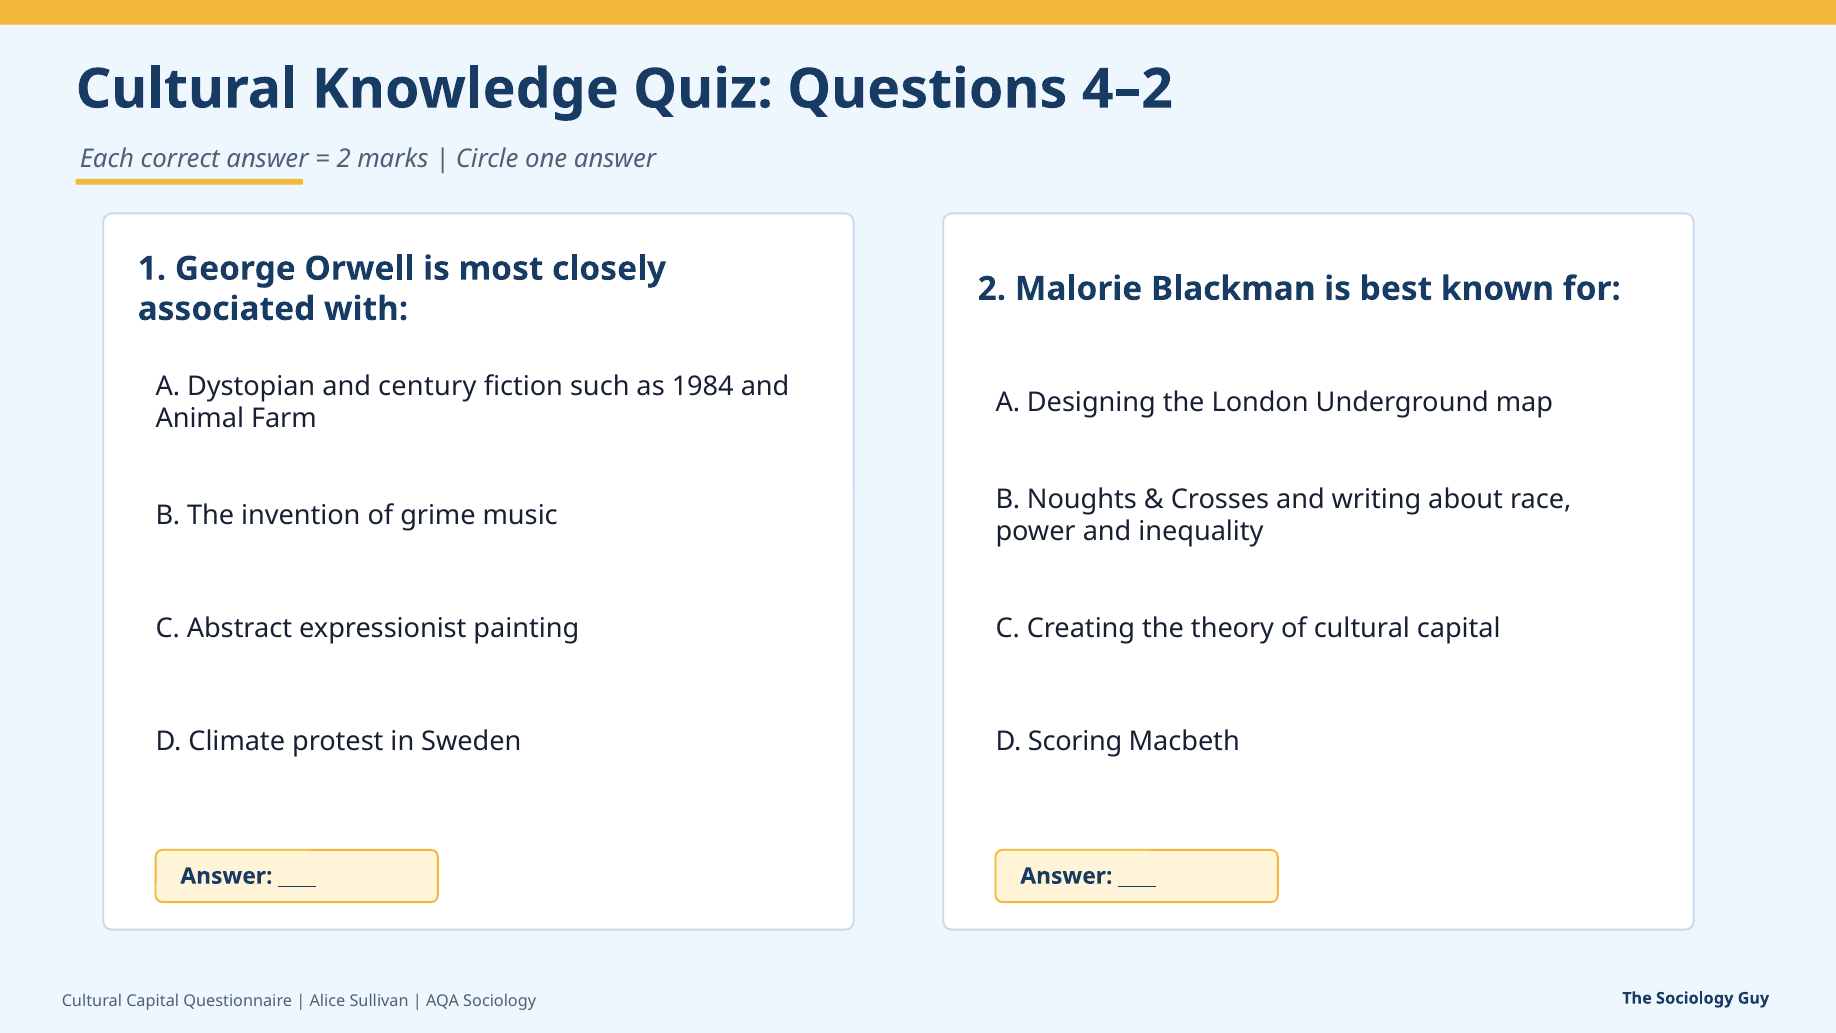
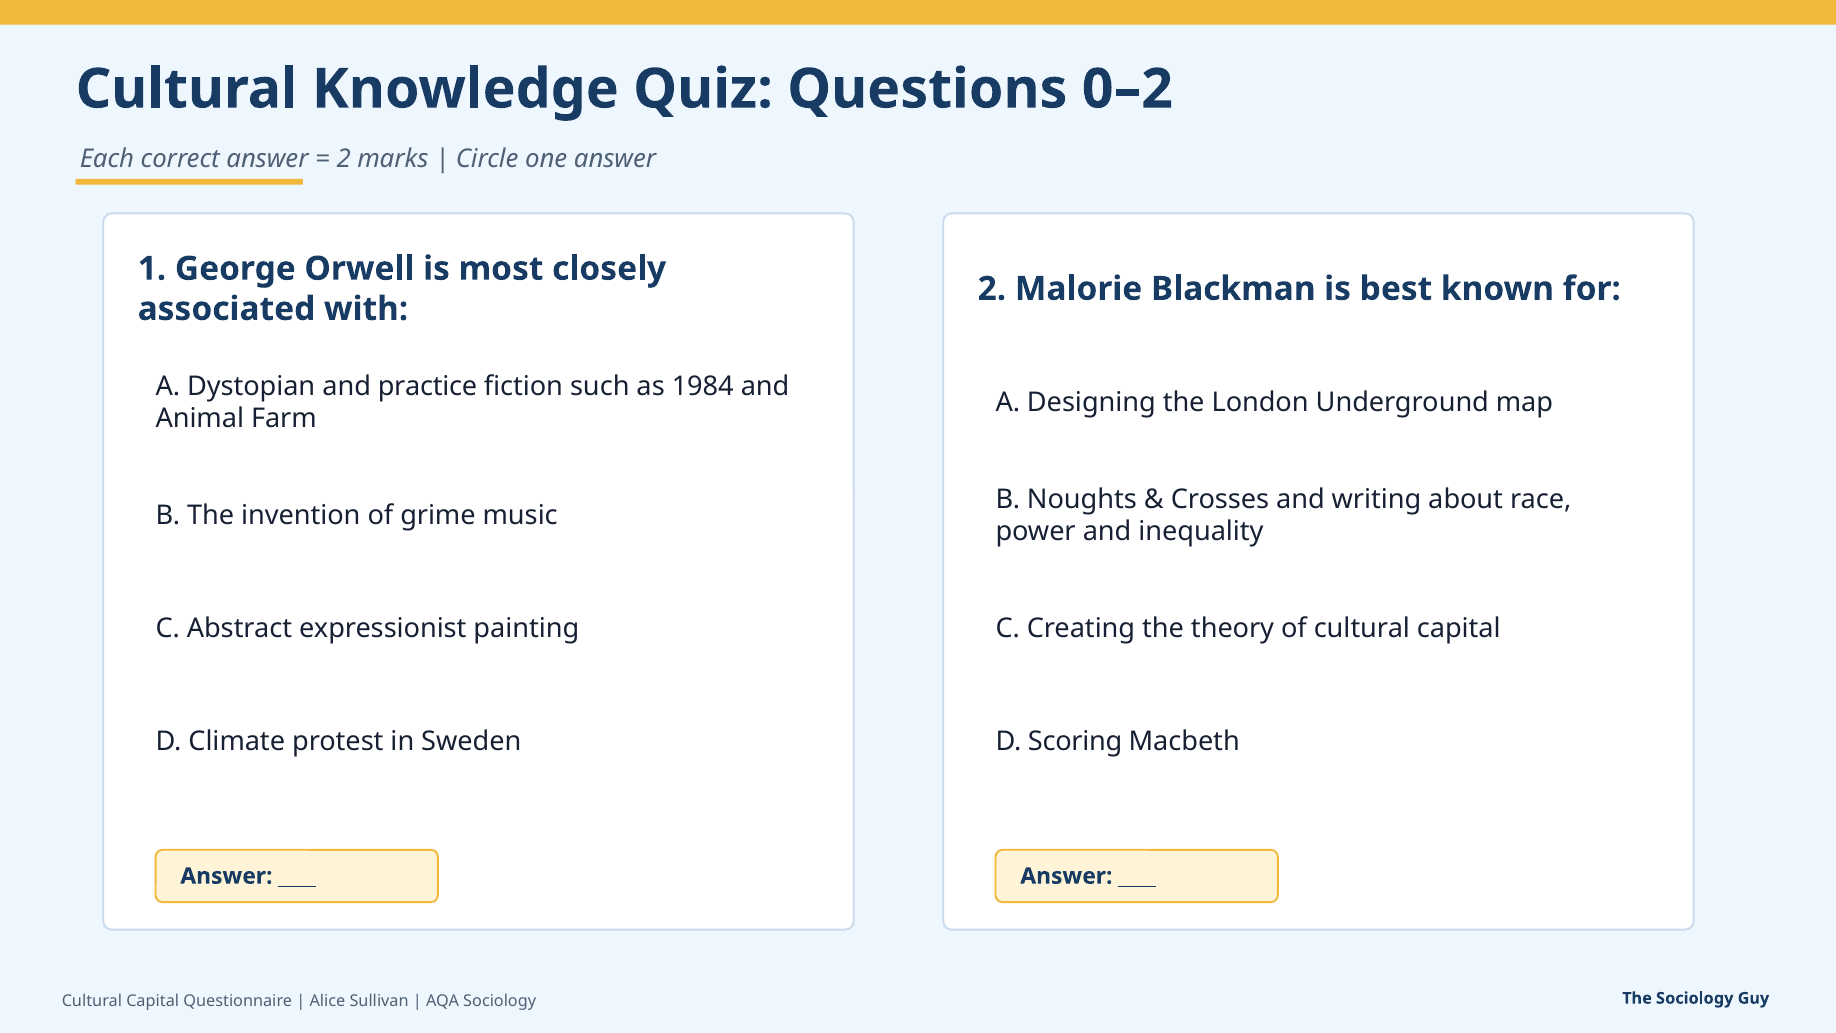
4–2: 4–2 -> 0–2 (1127, 89)
century: century -> practice (428, 386)
